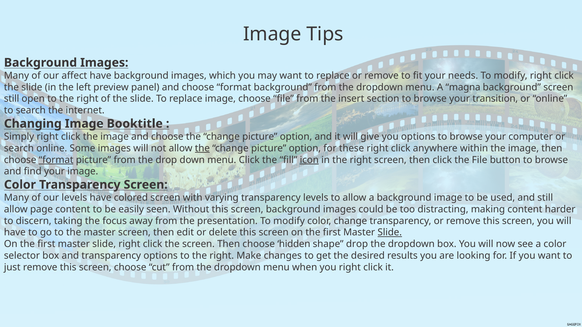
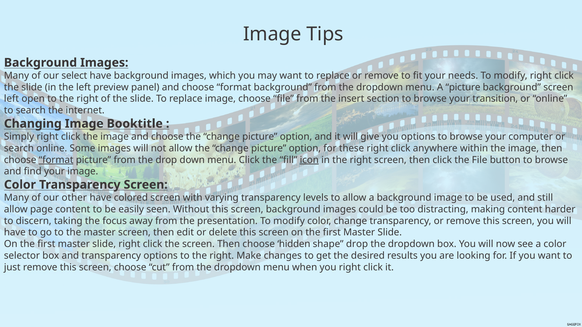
affect: affect -> select (74, 76)
A magna: magna -> picture (463, 87)
still: still -> left (11, 99)
the underline: present -> none (202, 148)
our levels: levels -> other (74, 198)
Slide underline: present -> none (390, 233)
